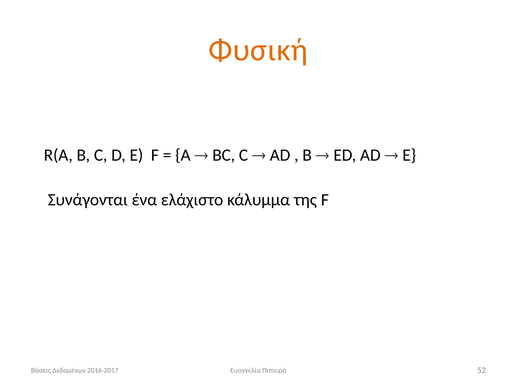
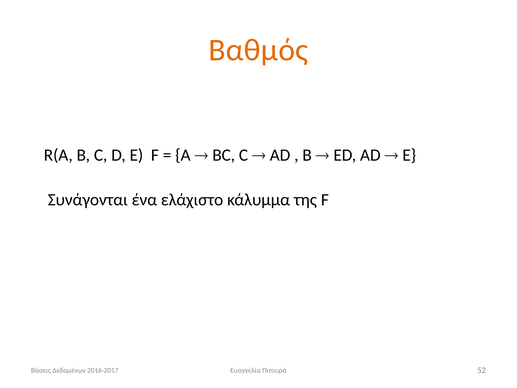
Φυσική: Φυσική -> Βαθμός (258, 50)
